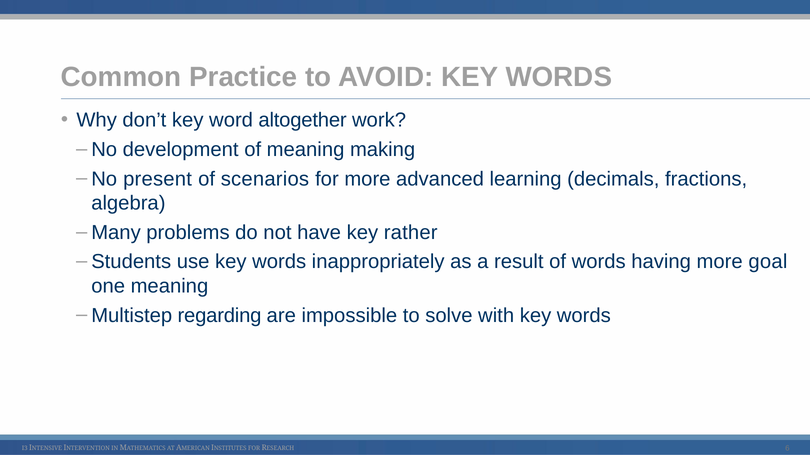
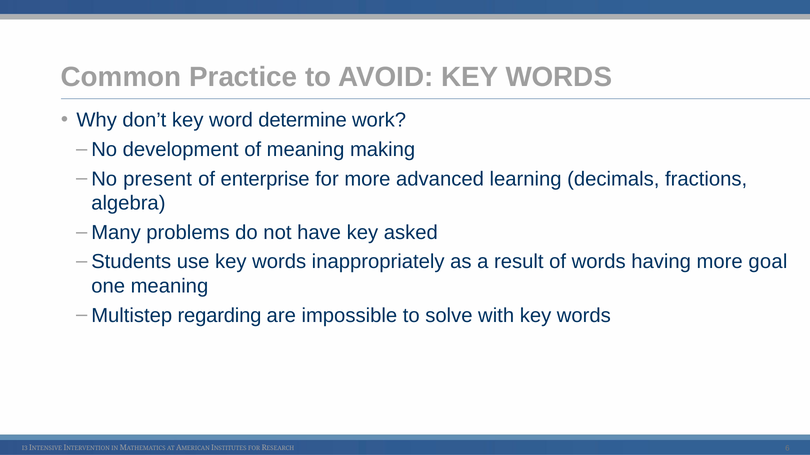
altogether: altogether -> determine (303, 120)
scenarios: scenarios -> enterprise (265, 179)
rather: rather -> asked (411, 233)
